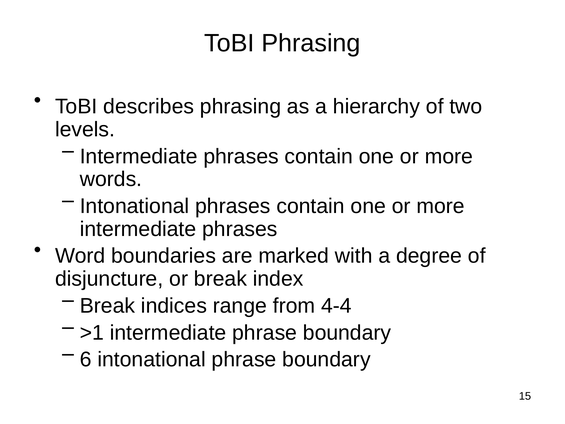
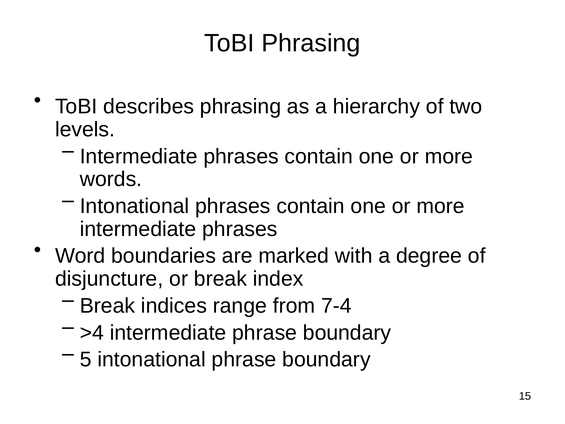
4-4: 4-4 -> 7-4 (336, 306)
>1: >1 -> >4 (92, 332)
6: 6 -> 5 (86, 359)
